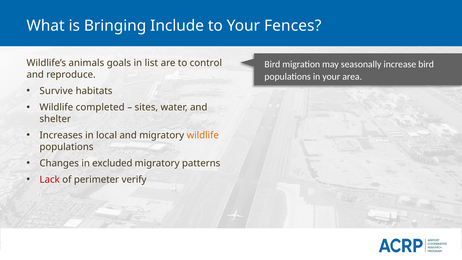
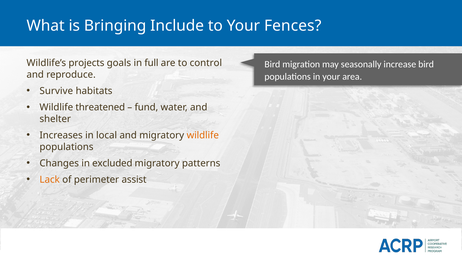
animals: animals -> projects (86, 63)
list: list -> full (151, 63)
completed: completed -> threatened (100, 107)
sites: sites -> fund (146, 107)
Lack colour: red -> orange (50, 180)
verify: verify -> assist (134, 180)
